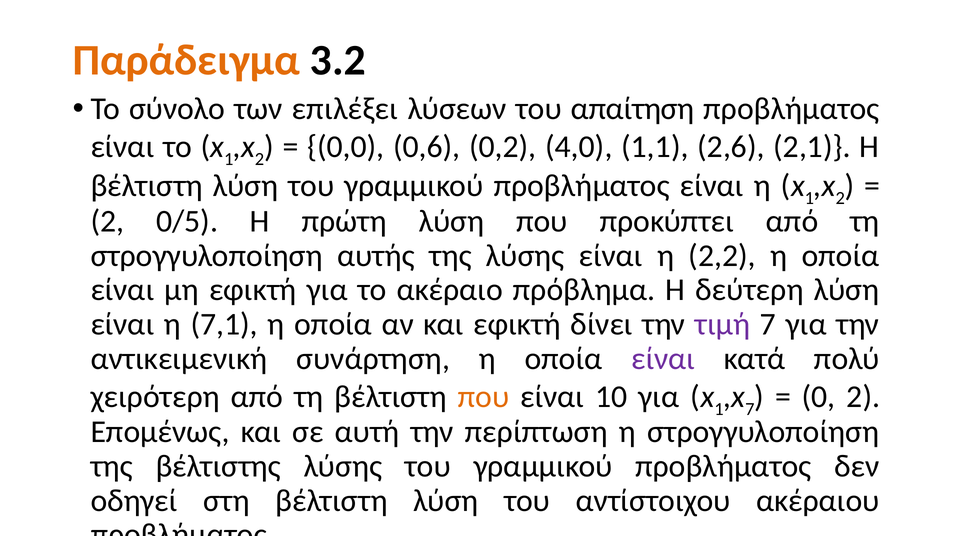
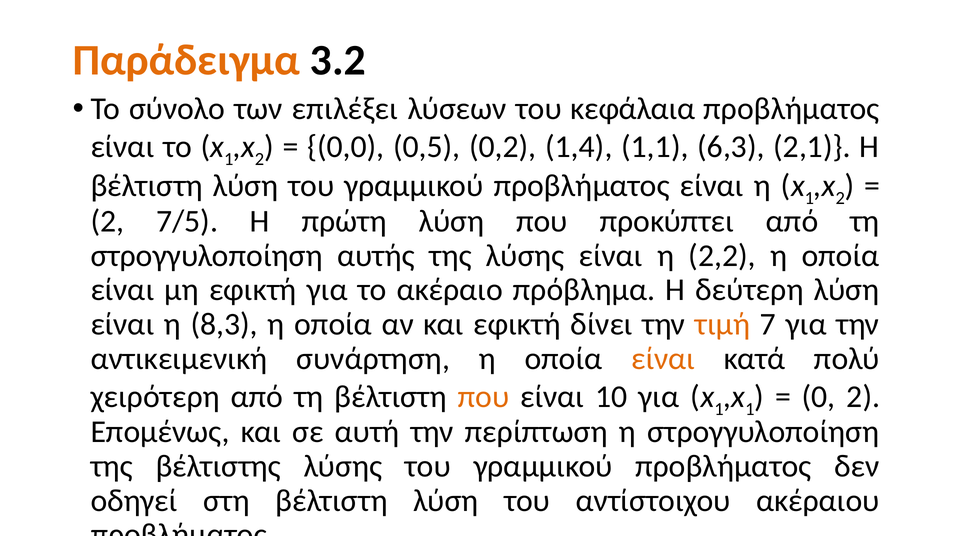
απαίτηση: απαίτηση -> κεφάλαια (633, 109)
0,6: 0,6 -> 0,5 (427, 147)
4,0: 4,0 -> 1,4 (579, 147)
2,6: 2,6 -> 6,3 (731, 147)
0/5: 0/5 -> 7/5 (187, 221)
7,1: 7,1 -> 8,3 (224, 324)
τιμή colour: purple -> orange (723, 324)
είναι colour: purple -> orange (663, 359)
7: 7 -> 1 (750, 409)
